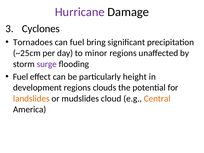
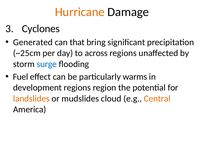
Hurricane colour: purple -> orange (80, 12)
Tornadoes: Tornadoes -> Generated (33, 42)
can fuel: fuel -> that (77, 42)
minor: minor -> across (96, 53)
surge colour: purple -> blue (47, 64)
height: height -> warms (135, 77)
clouds: clouds -> region (105, 88)
